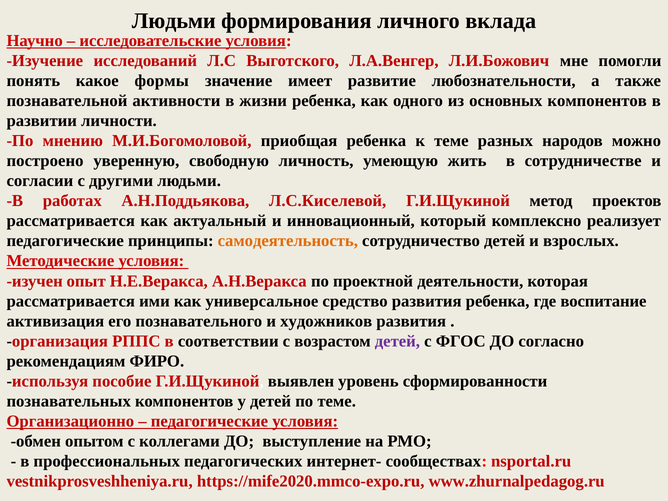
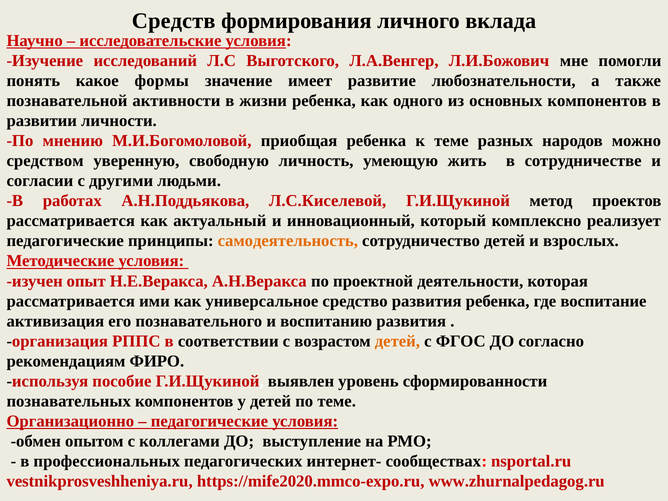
Людьми: Людьми -> Средств (174, 21)
построено: построено -> средством (45, 161)
художников: художников -> воспитанию (326, 321)
детей colour: purple -> orange (397, 341)
